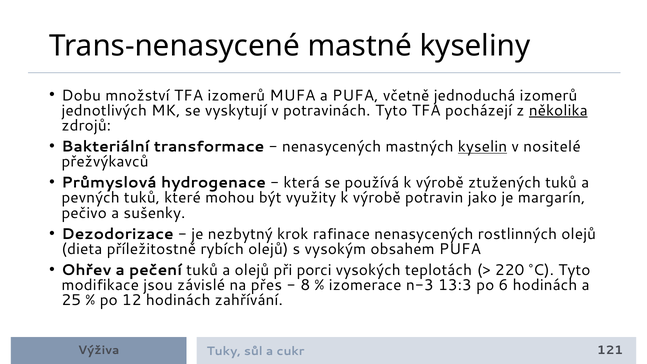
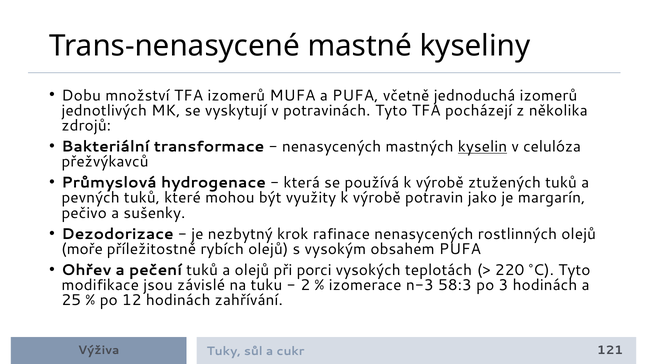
několika underline: present -> none (558, 110)
nositelé: nositelé -> celulóza (552, 147)
dieta: dieta -> moře (82, 249)
přes: přes -> tuku (266, 285)
8: 8 -> 2 (305, 285)
13:3: 13:3 -> 58:3 (455, 285)
6: 6 -> 3 (503, 285)
